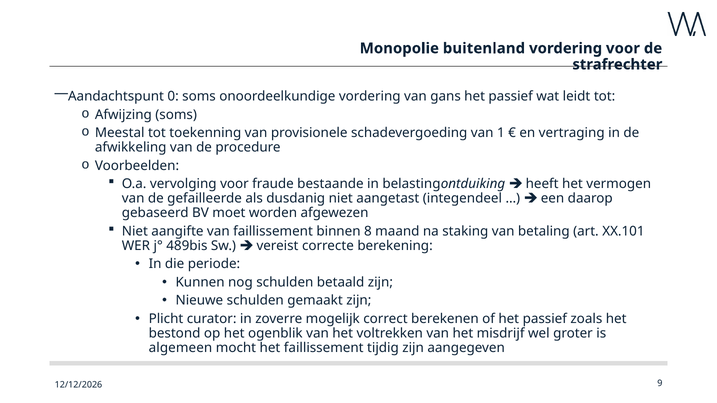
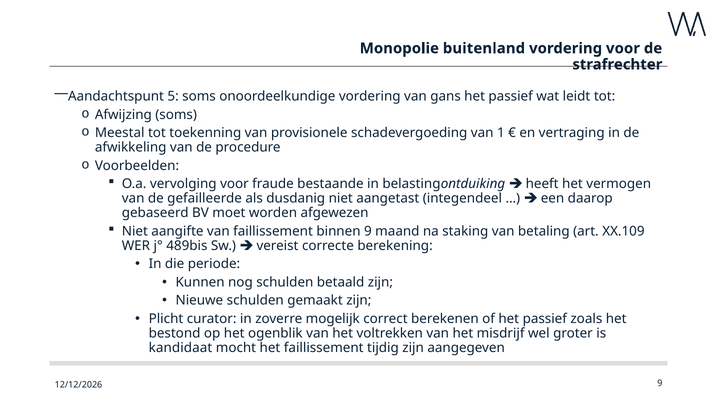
0: 0 -> 5 (173, 97)
binnen 8: 8 -> 9 (368, 231)
XX.101: XX.101 -> XX.109 (623, 231)
algemeen: algemeen -> kandidaat (180, 348)
